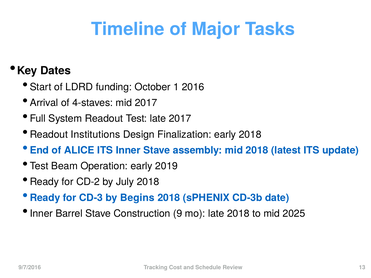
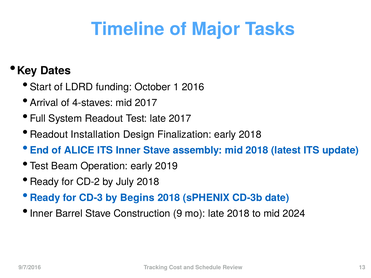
Institutions: Institutions -> Installation (95, 135)
2025: 2025 -> 2024 (294, 214)
